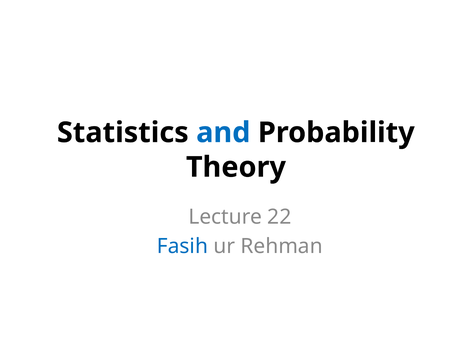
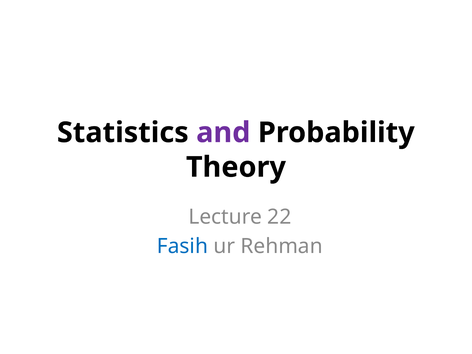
and colour: blue -> purple (223, 133)
